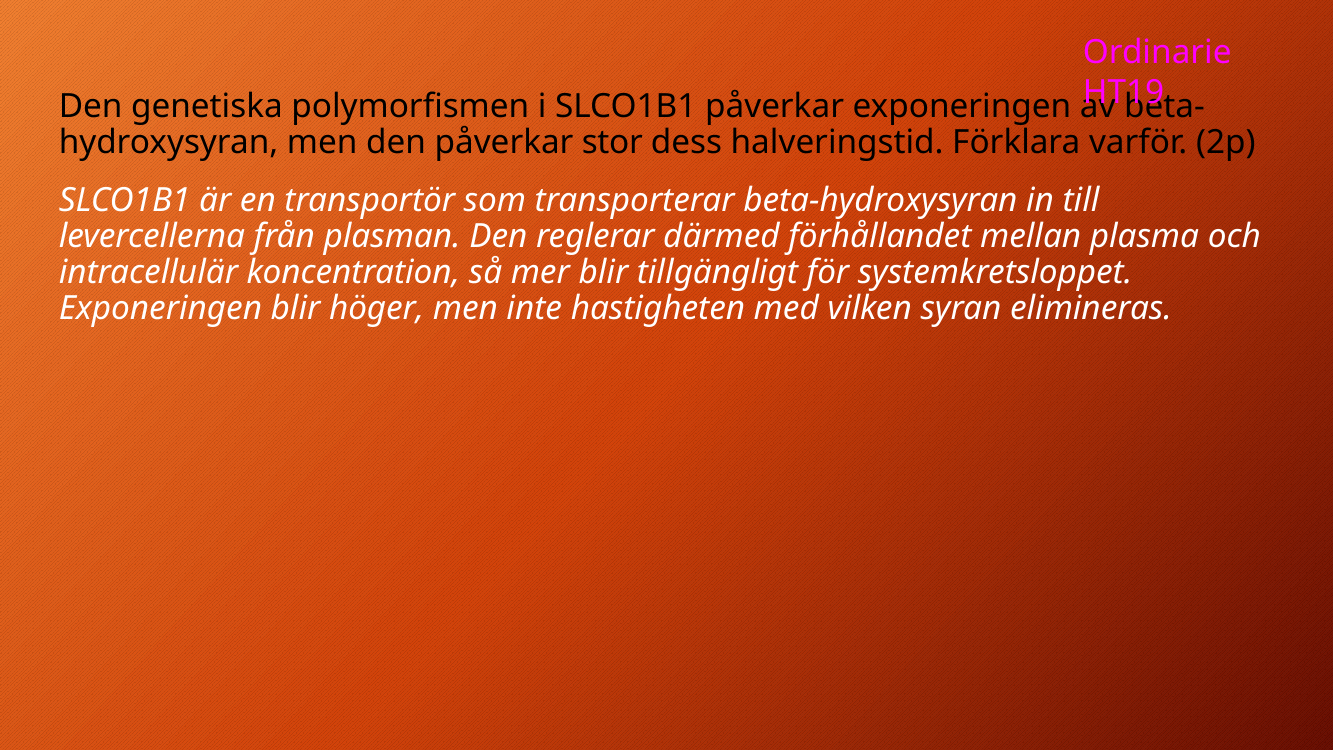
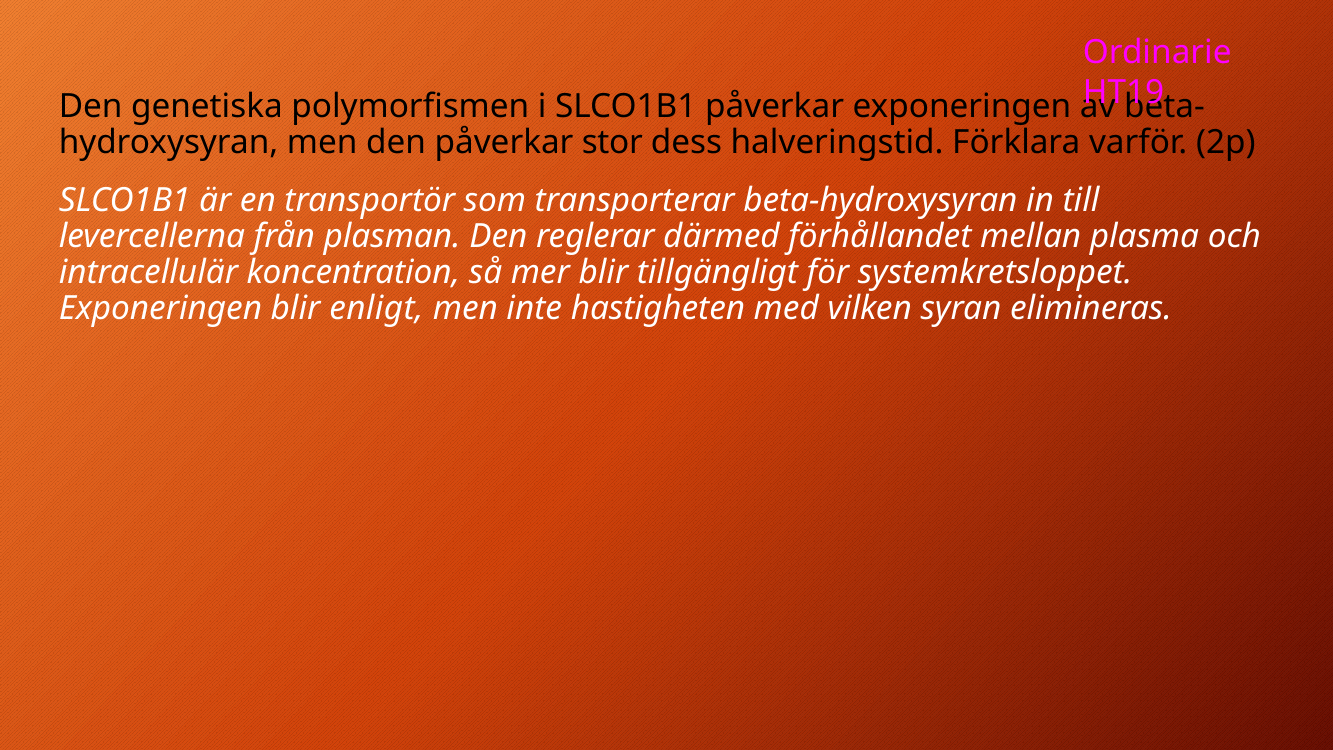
höger: höger -> enligt (376, 309)
